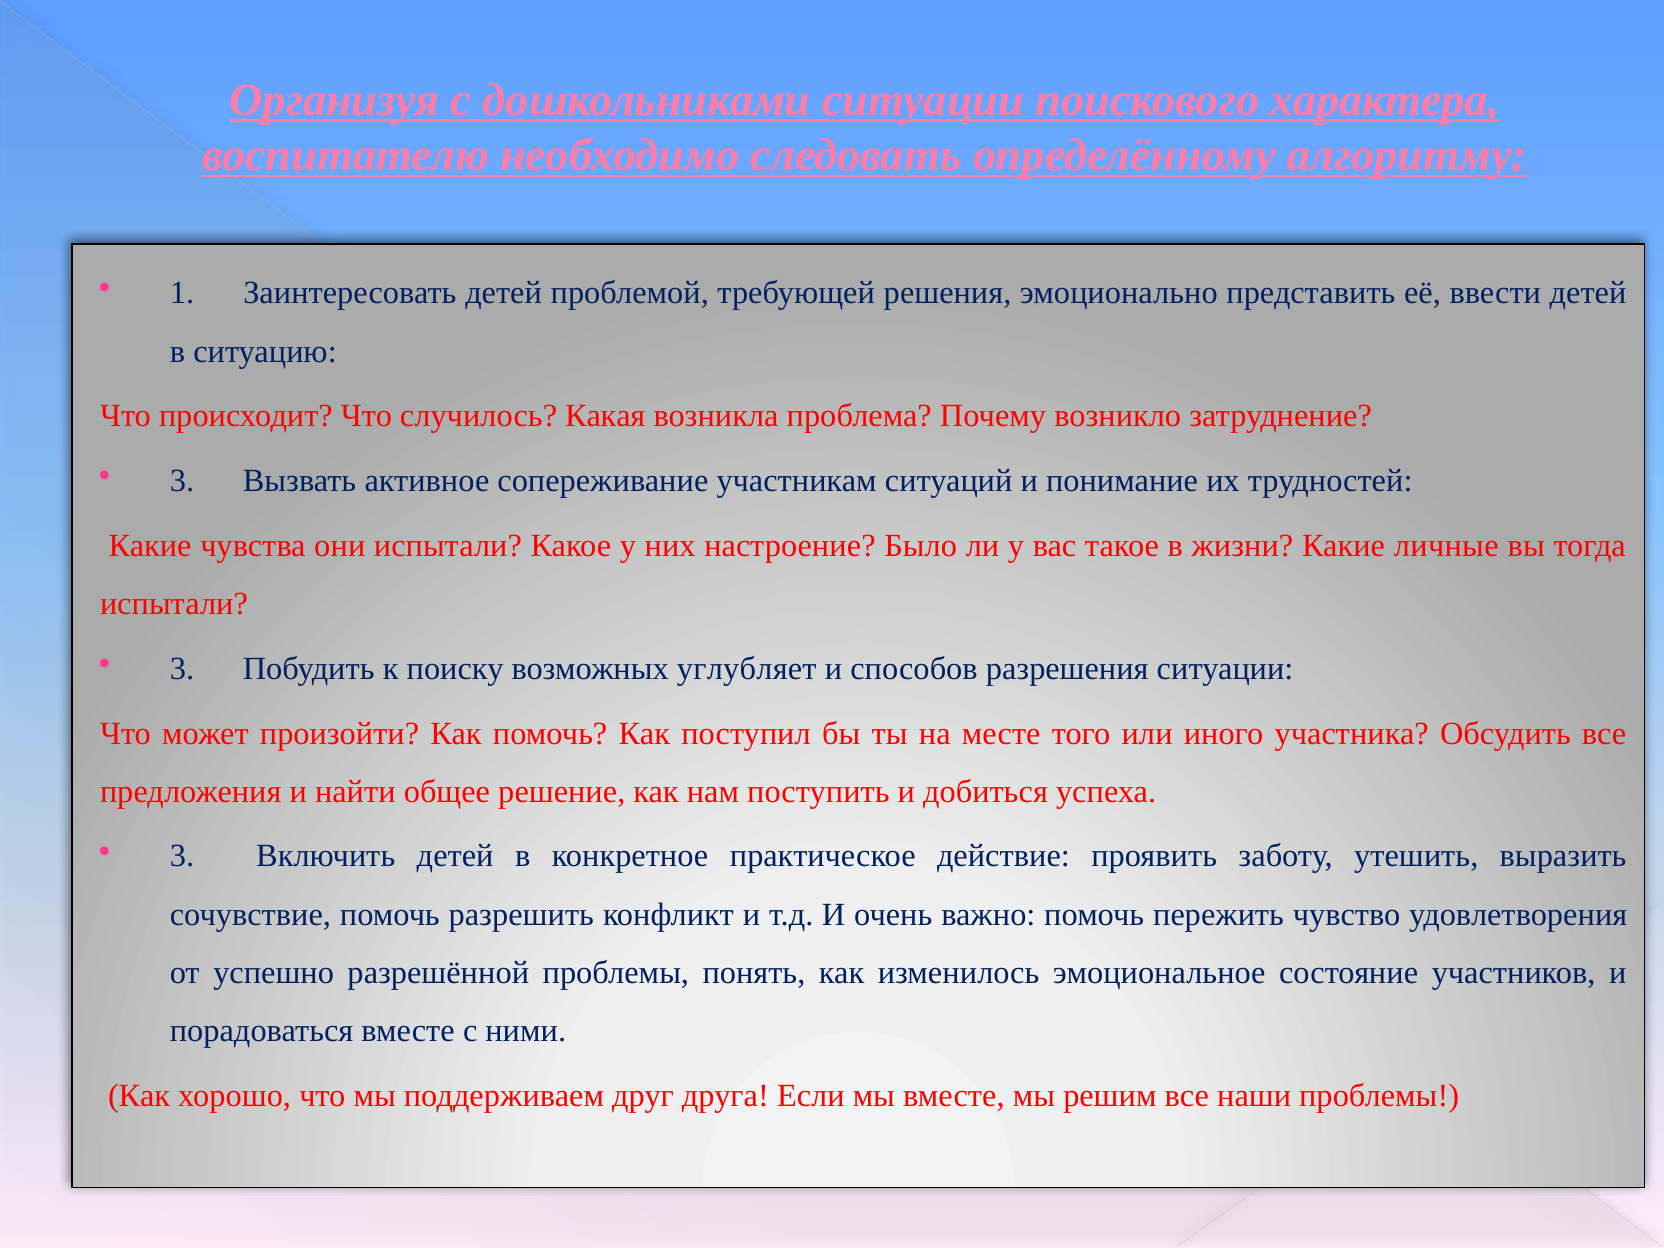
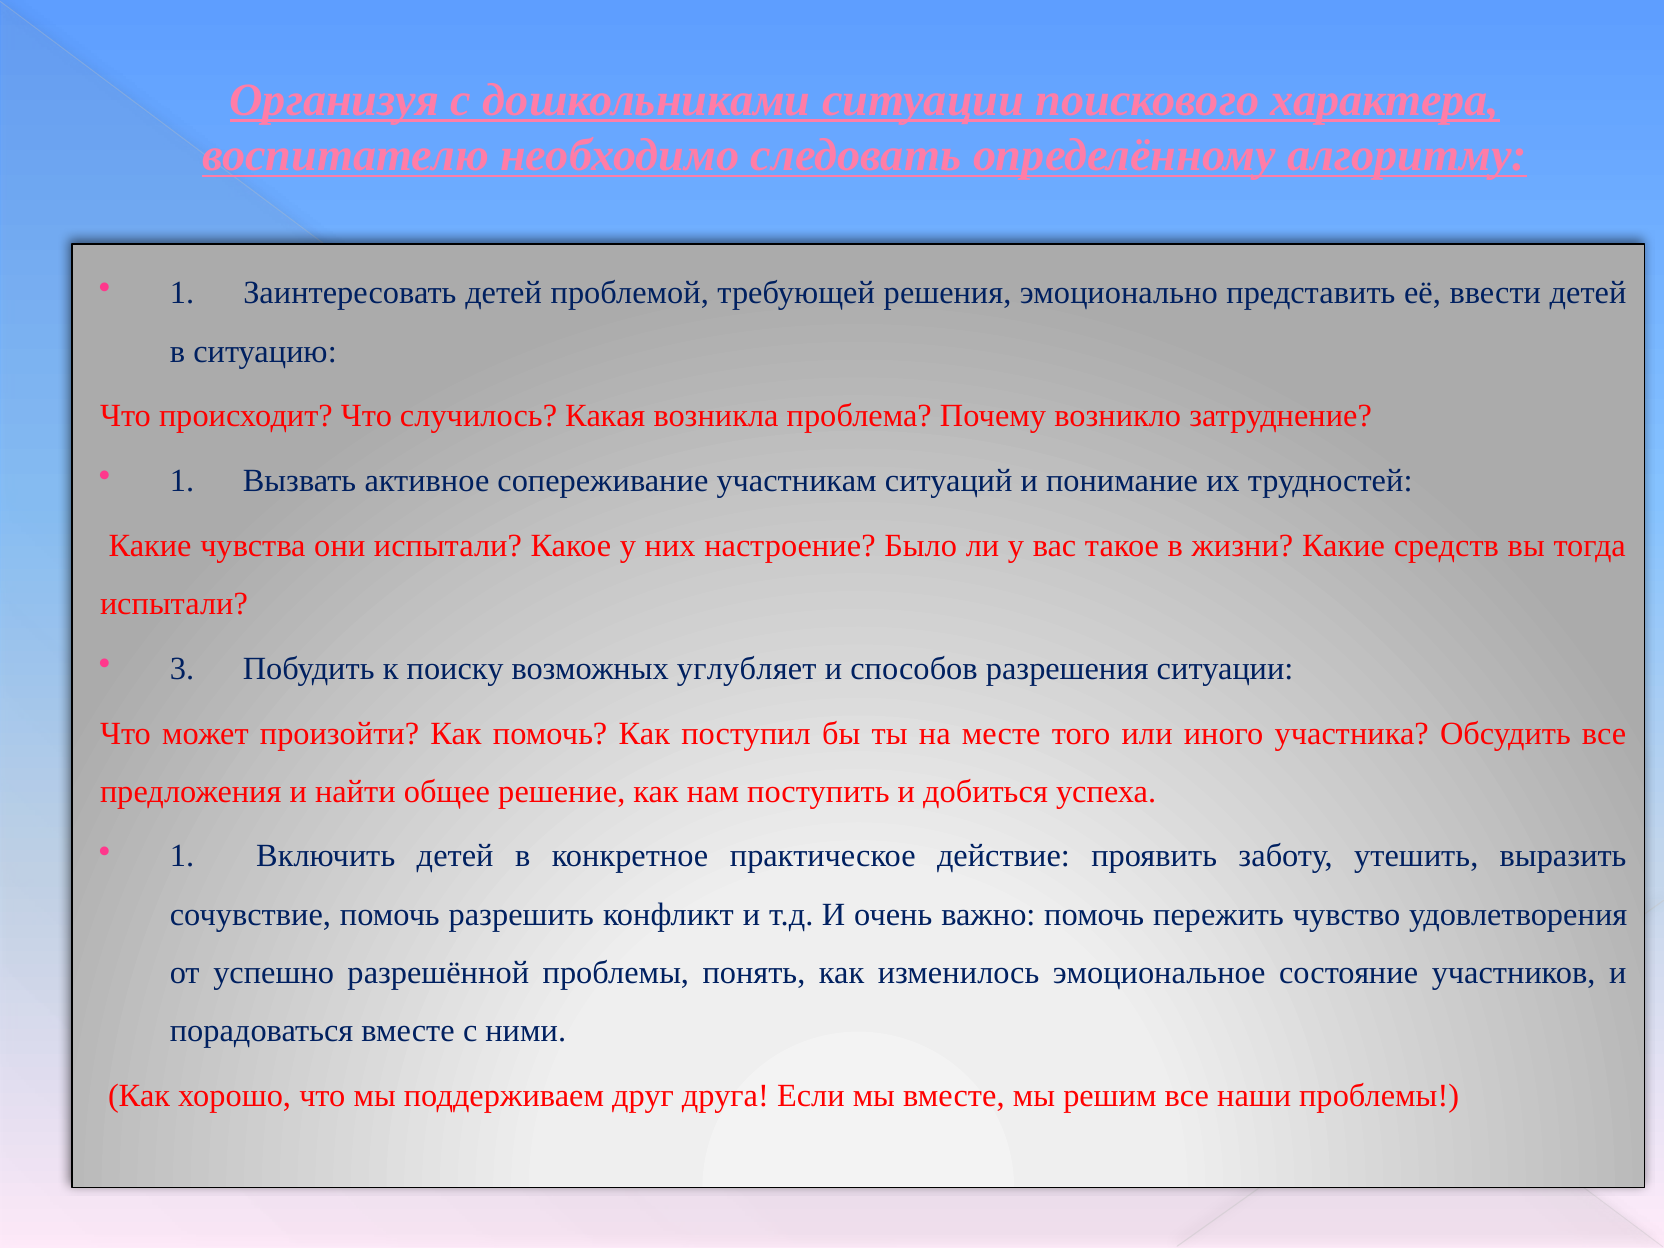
3: 3 -> 1 (182, 481)
личные: личные -> средств (1446, 546)
3: 3 -> 1 (182, 856)
